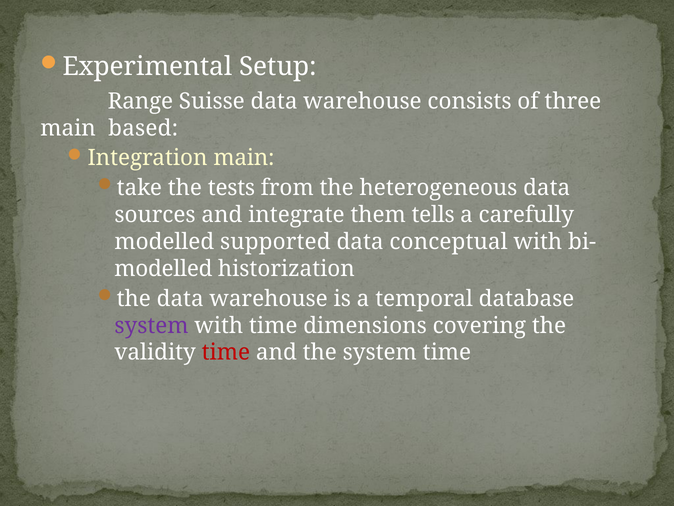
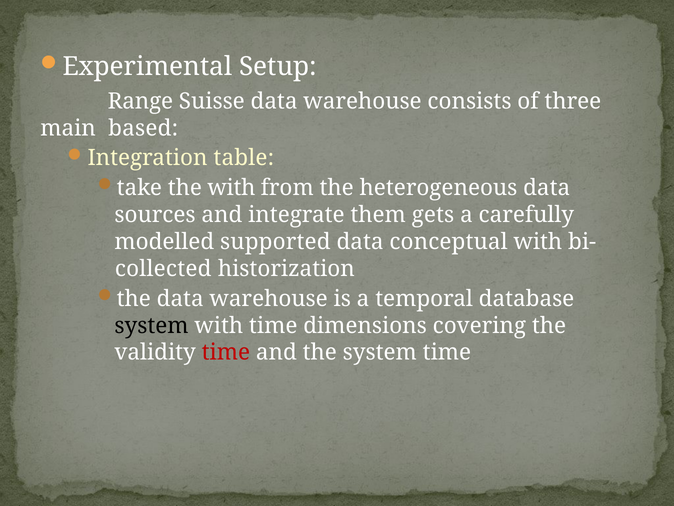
Integration main: main -> table (244, 158)
the tests: tests -> with (231, 188)
tells: tells -> gets (433, 215)
modelled: modelled -> collected (163, 269)
system colour: purple -> black (152, 325)
